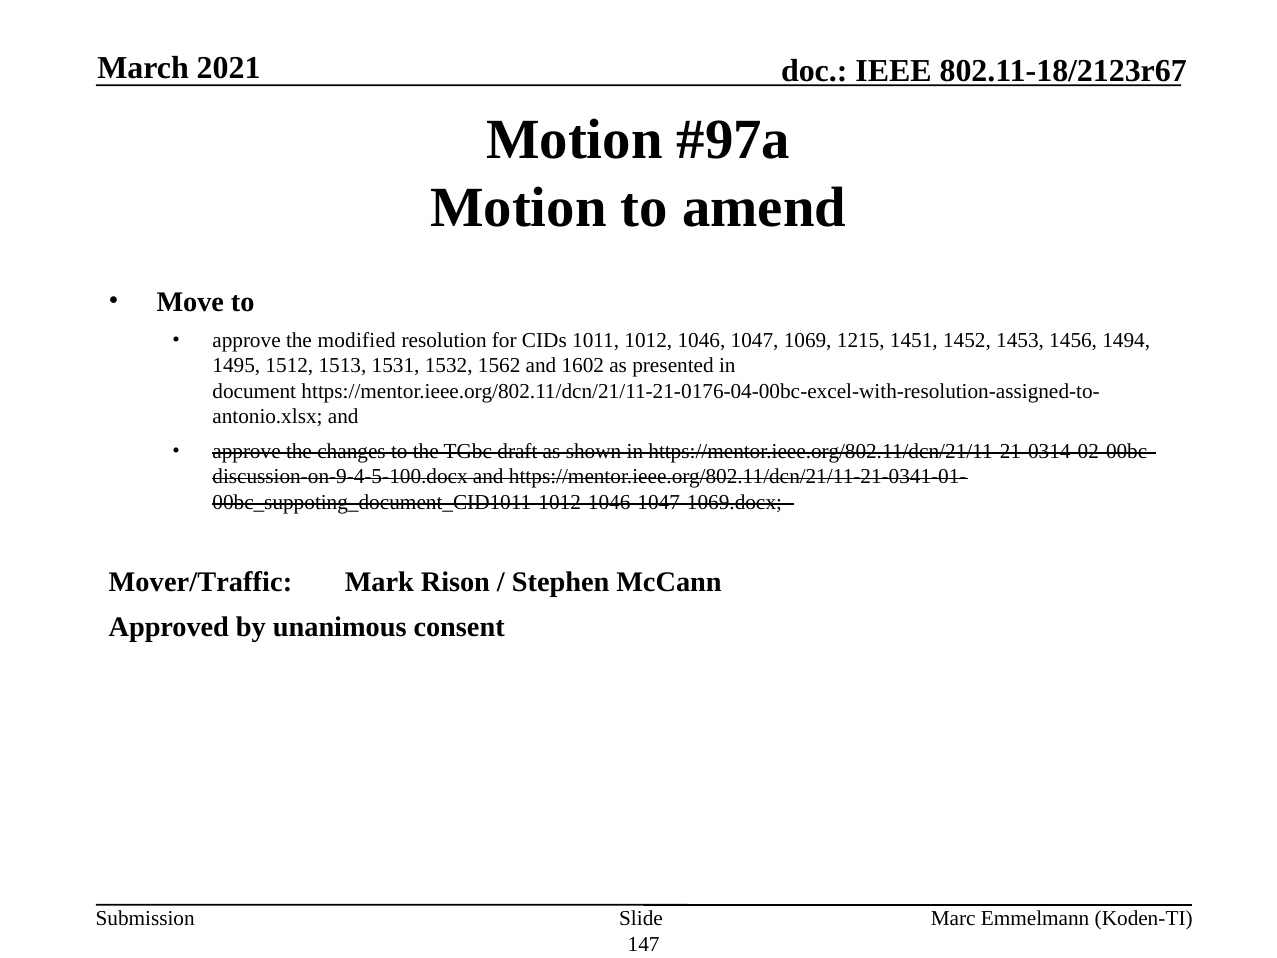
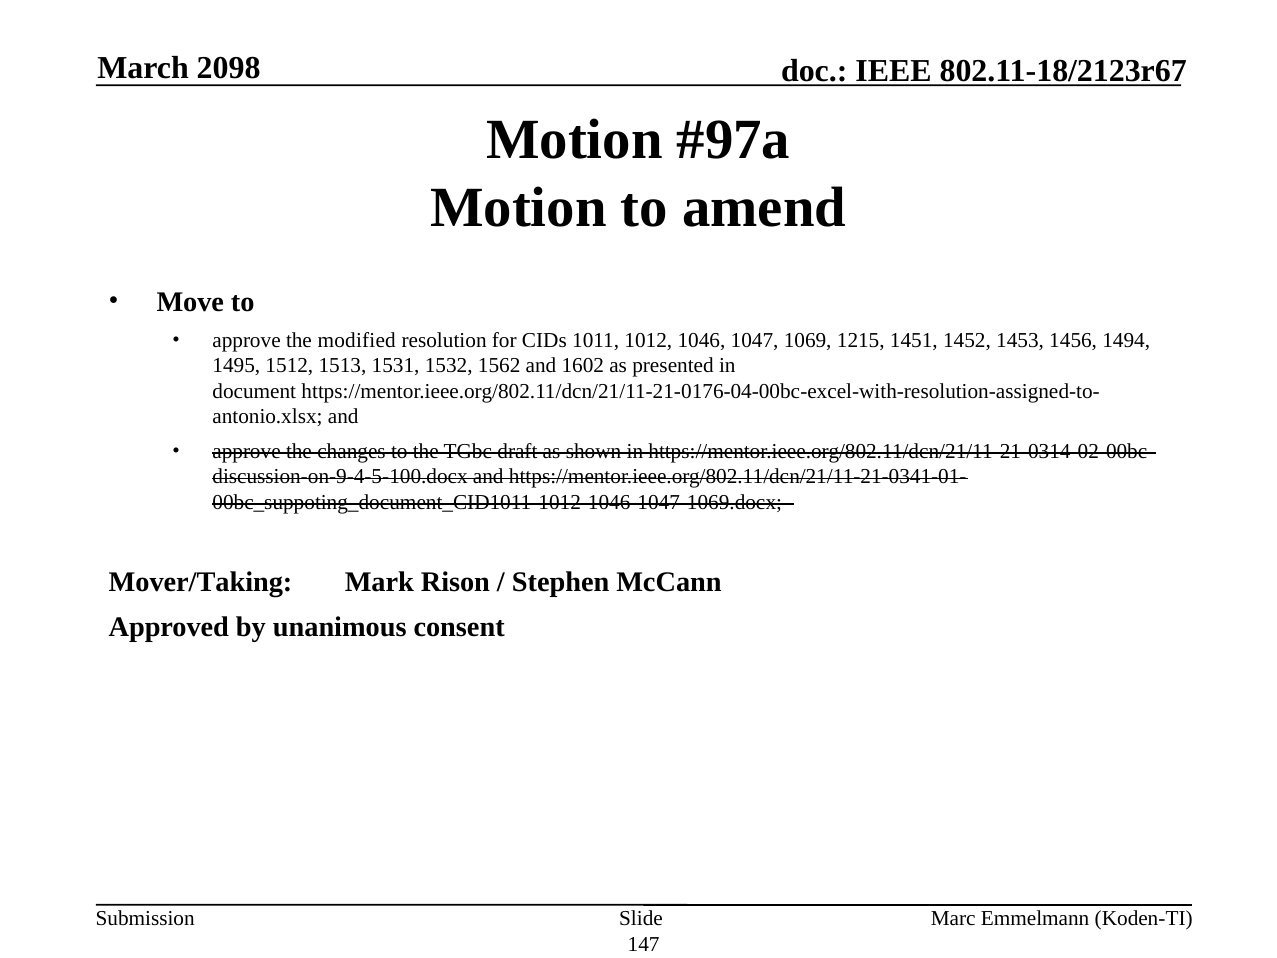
2021: 2021 -> 2098 (229, 68)
Mover/Traffic: Mover/Traffic -> Mover/Taking (201, 582)
